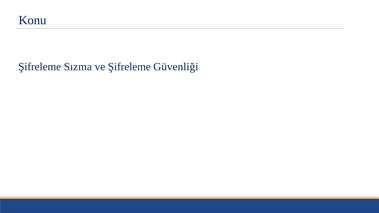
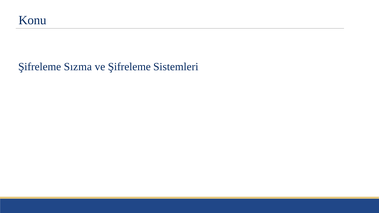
Güvenliği: Güvenliği -> Sistemleri (176, 67)
